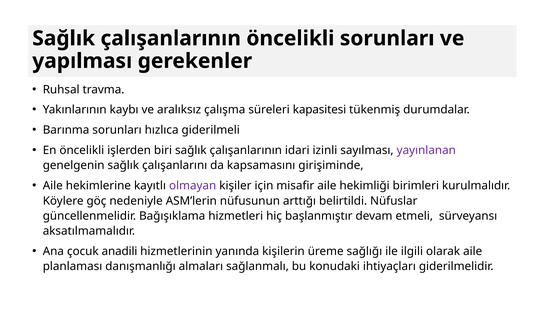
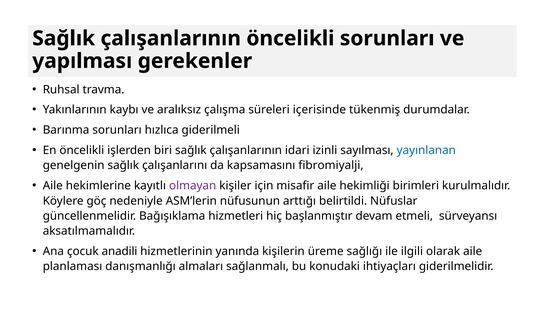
kapasitesi: kapasitesi -> içerisinde (319, 110)
yayınlanan colour: purple -> blue (426, 151)
girişiminde: girişiminde -> fibromiyalji (331, 166)
